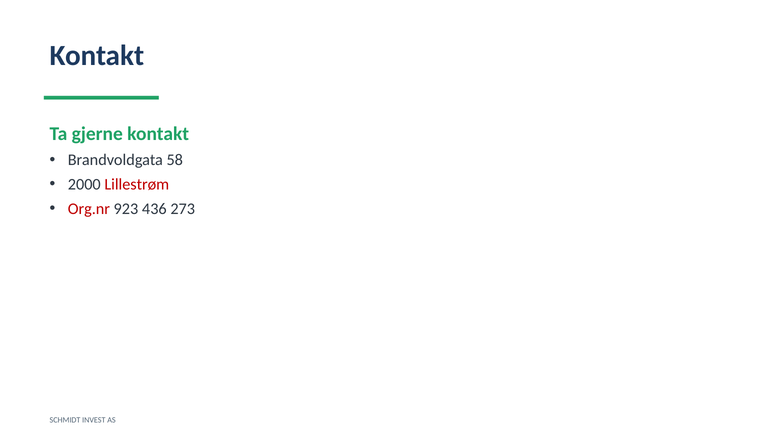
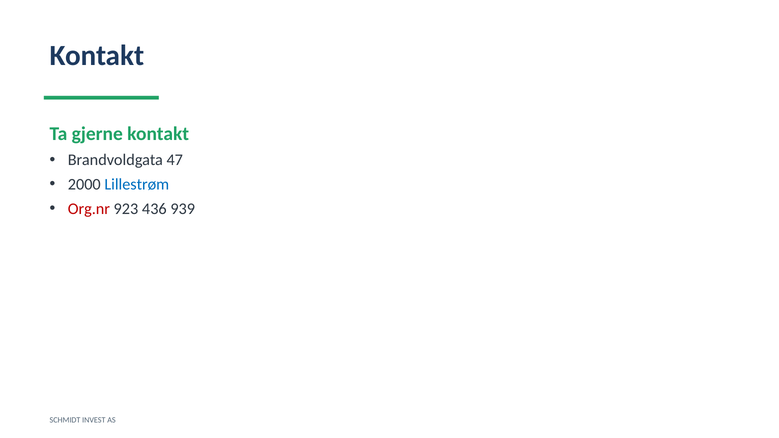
58: 58 -> 47 (175, 160)
Lillestrøm colour: red -> blue (137, 185)
273: 273 -> 939 (183, 209)
